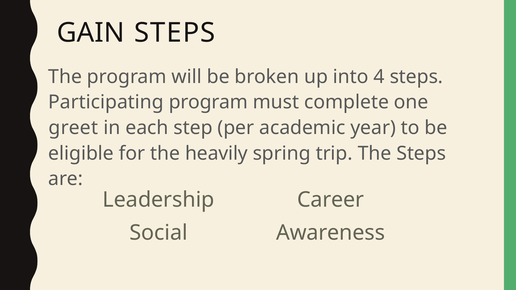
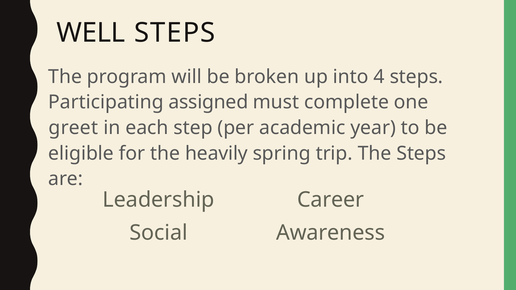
GAIN: GAIN -> WELL (91, 33)
Participating program: program -> assigned (208, 102)
